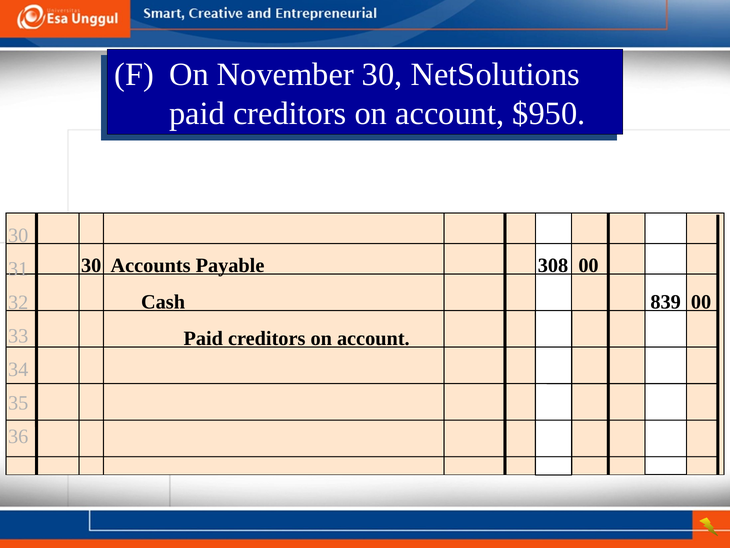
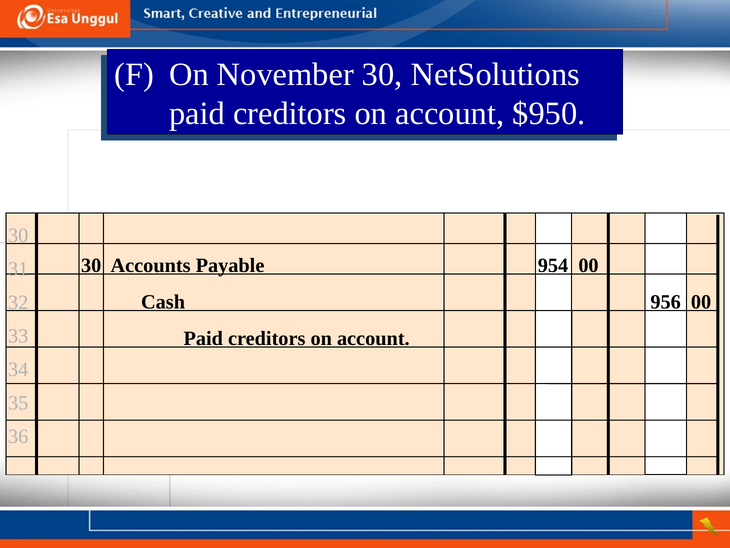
308: 308 -> 954 (553, 265)
839: 839 -> 956 (666, 302)
